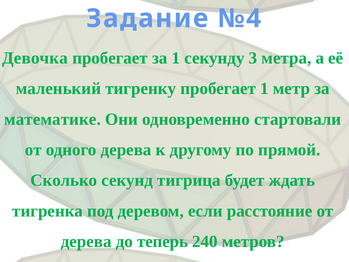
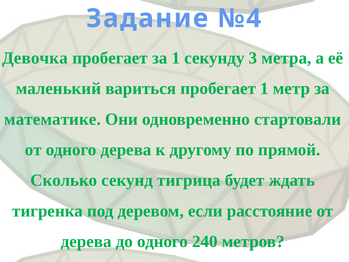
тигренку: тигренку -> вариться (141, 89)
до теперь: теперь -> одного (163, 241)
